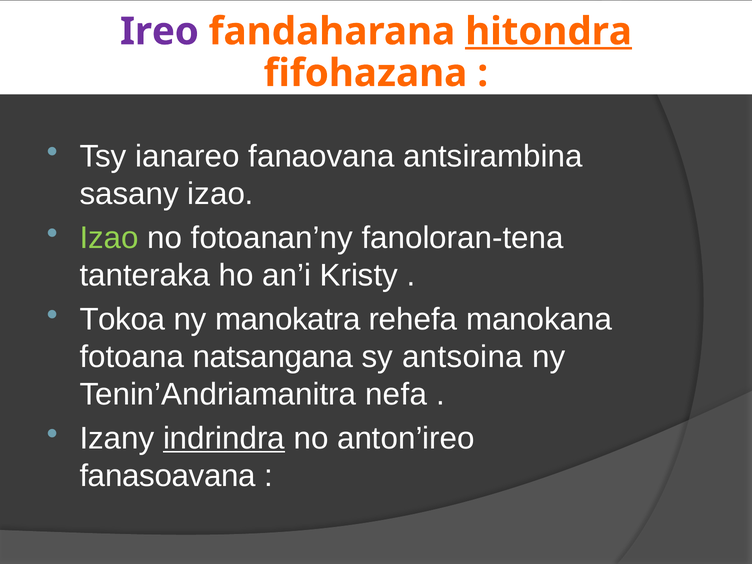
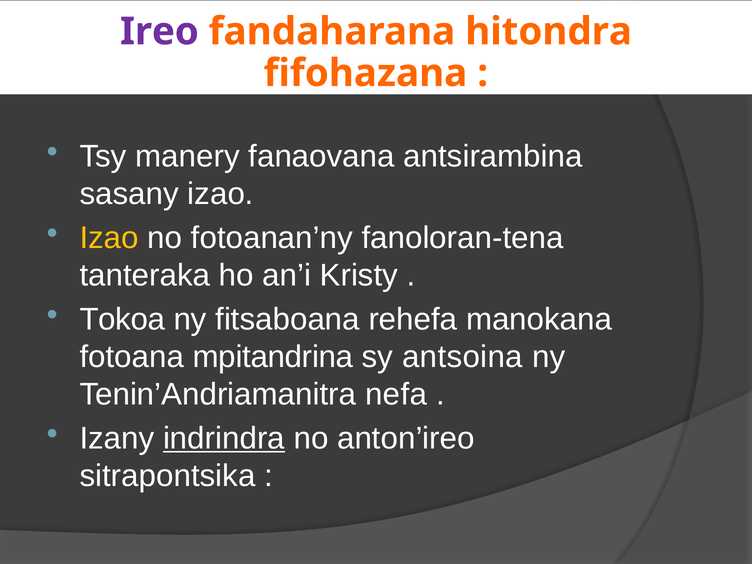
hitondra underline: present -> none (549, 32)
ianareo: ianareo -> manery (187, 156)
Izao colour: light green -> yellow (109, 238)
manokatra: manokatra -> fitsaboana (288, 319)
natsangana: natsangana -> mpitandrina (273, 357)
fanasoavana: fanasoavana -> sitrapontsika (168, 476)
